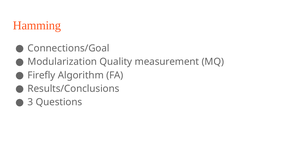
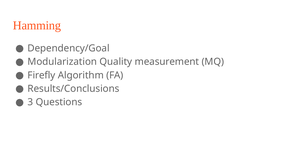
Connections/Goal: Connections/Goal -> Dependency/Goal (69, 48)
